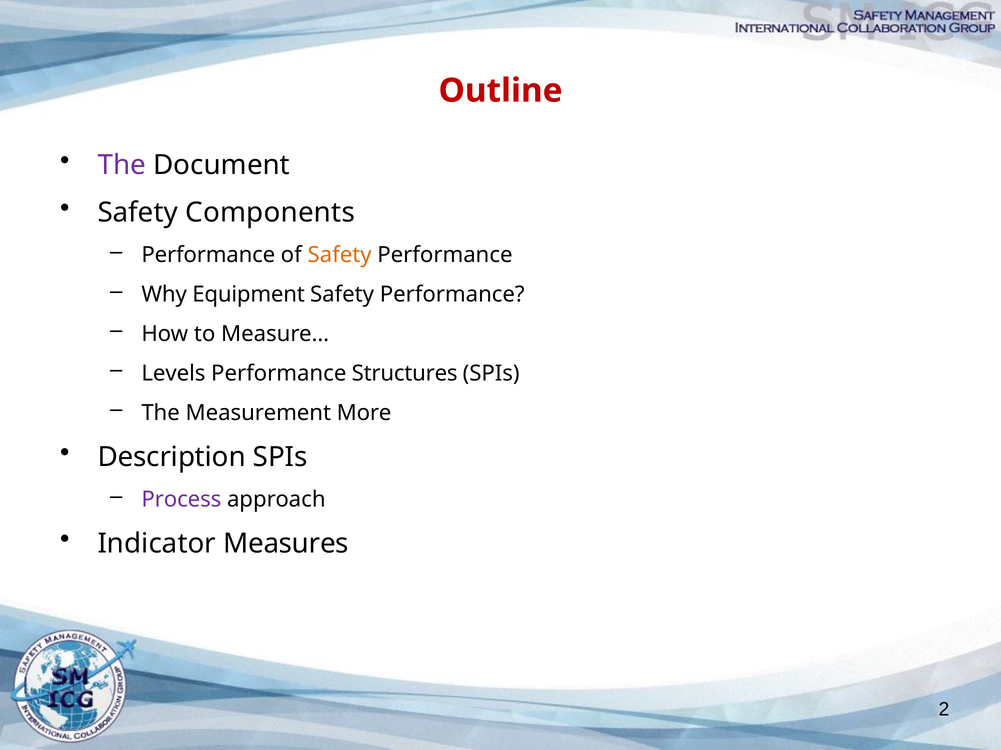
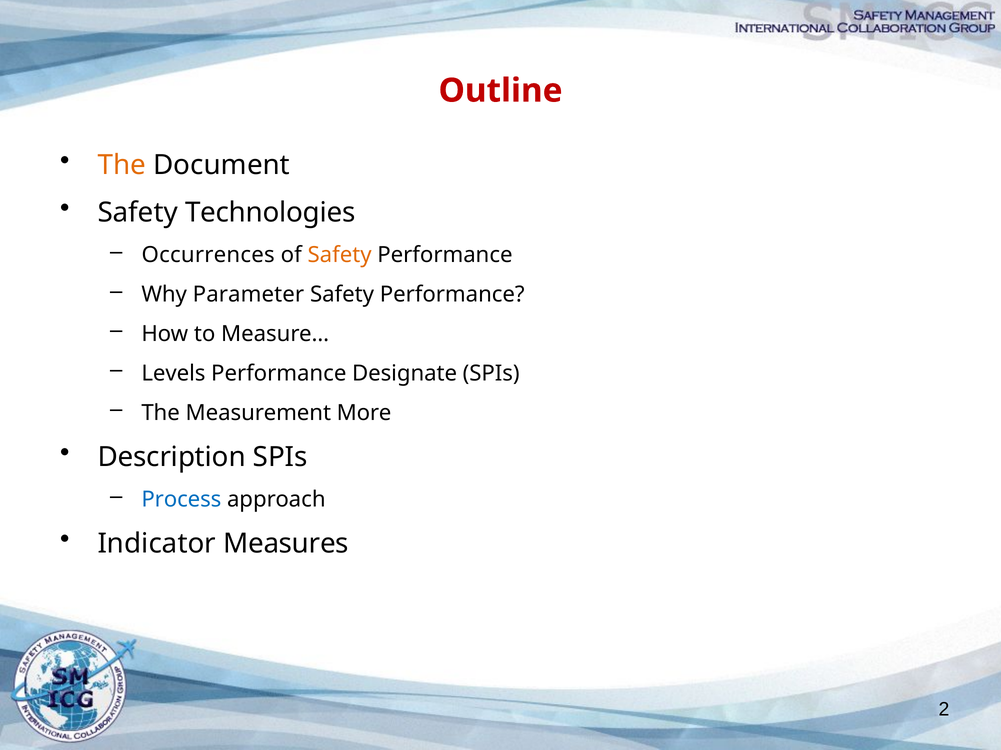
The colour: purple -> orange (122, 165)
Components: Components -> Technologies (270, 213)
Performance: Performance -> Occurrences (208, 255)
Equipment: Equipment -> Parameter (248, 295)
Structures: Structures -> Designate (405, 374)
Process colour: purple -> blue (181, 500)
